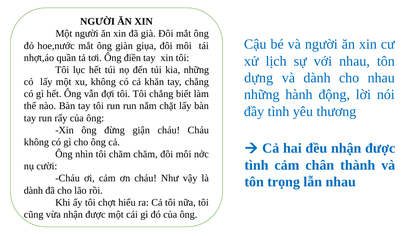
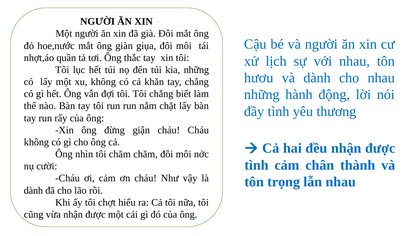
điền: điền -> thắc (132, 58)
dựng: dựng -> hươu (259, 78)
